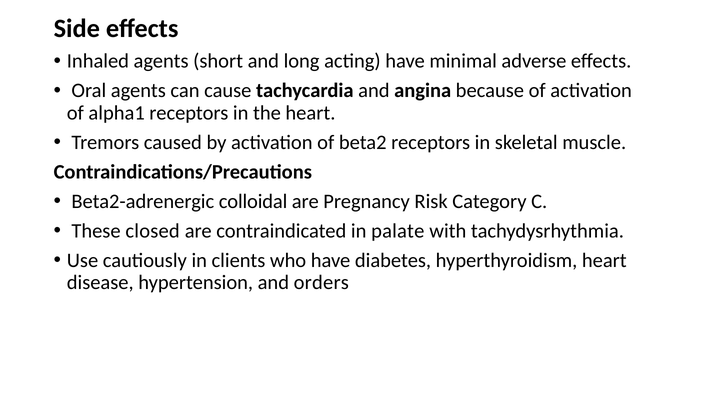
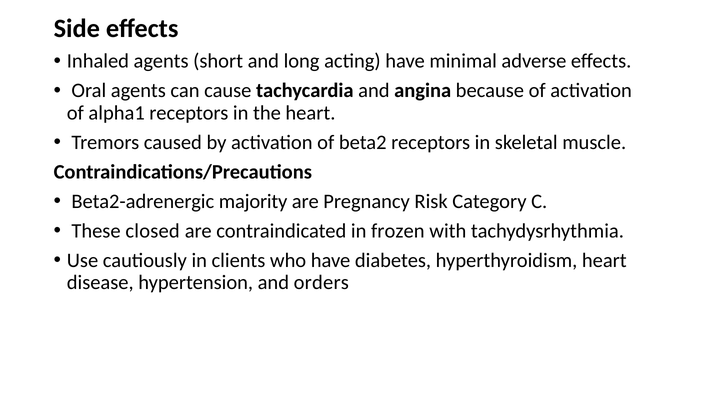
colloidal: colloidal -> majority (253, 201)
palate: palate -> frozen (398, 231)
